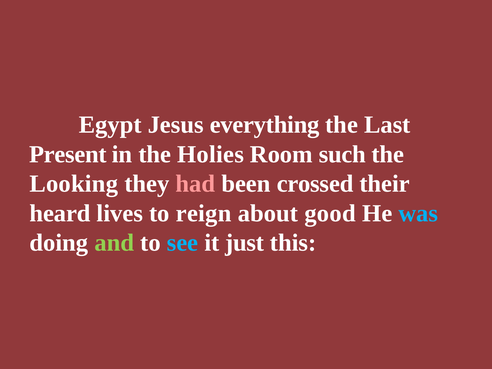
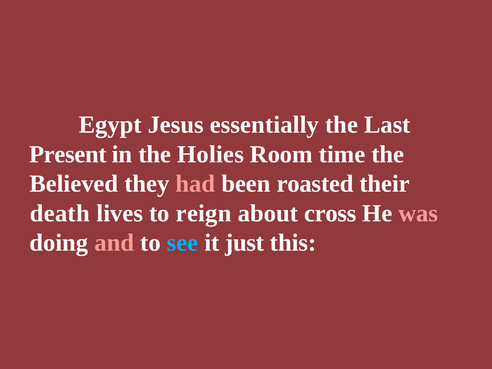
everything: everything -> essentially (264, 125)
such: such -> time (342, 154)
Looking: Looking -> Believed (74, 184)
crossed: crossed -> roasted (315, 184)
heard: heard -> death (60, 213)
good: good -> cross (330, 213)
was colour: light blue -> pink (418, 213)
and colour: light green -> pink (114, 243)
